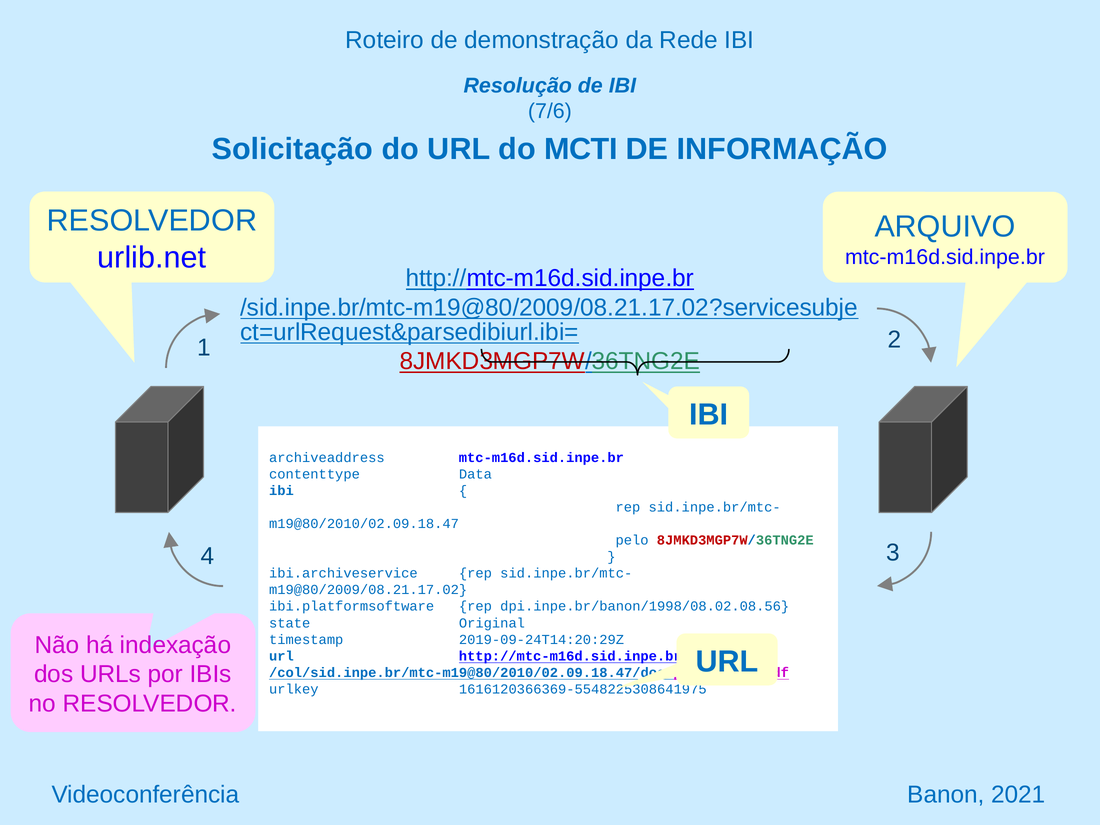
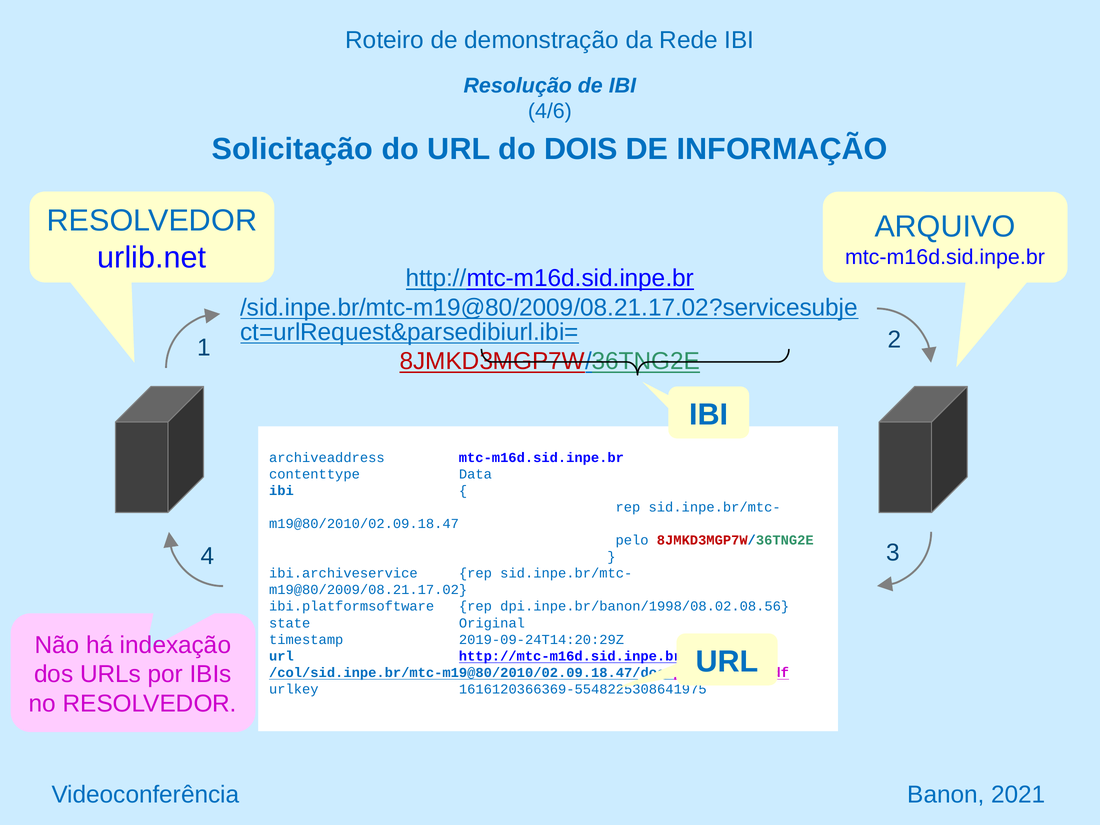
7/6: 7/6 -> 4/6 (550, 111)
MCTI: MCTI -> DOIS (581, 149)
